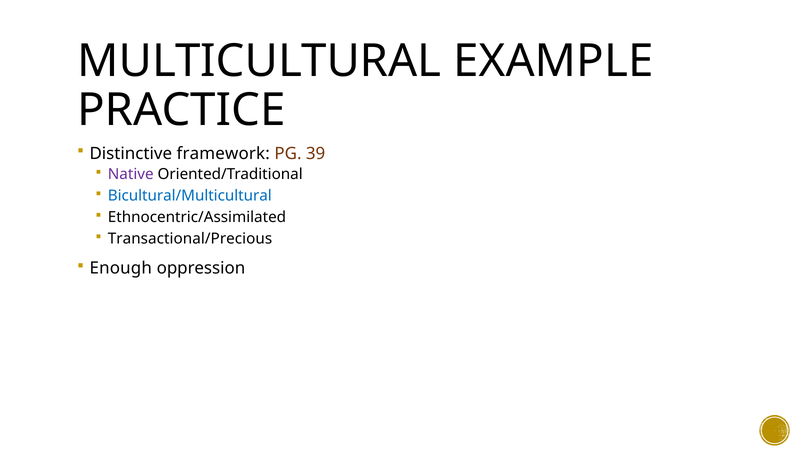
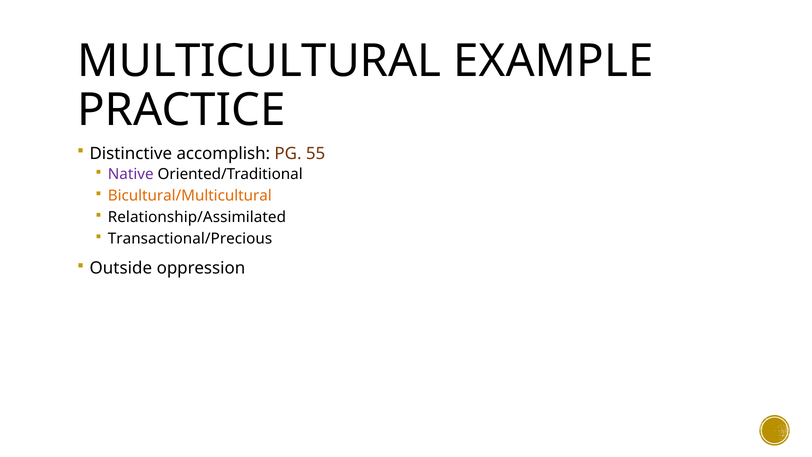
framework: framework -> accomplish (223, 153)
39: 39 -> 55 (316, 153)
Bicultural/Multicultural colour: blue -> orange (190, 196)
Ethnocentric/Assimilated: Ethnocentric/Assimilated -> Relationship/Assimilated (197, 217)
Enough: Enough -> Outside (121, 268)
